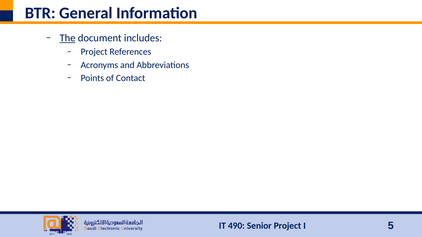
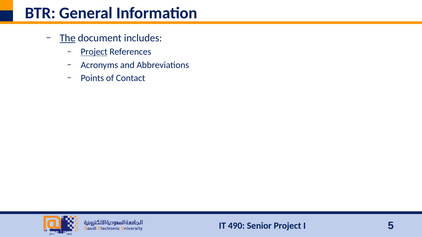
Project underline: none -> present (94, 52)
